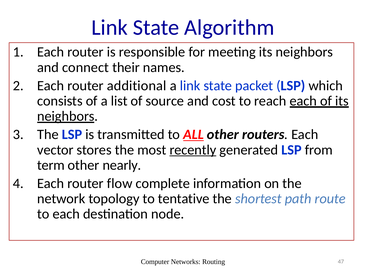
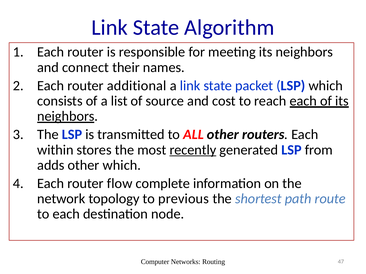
ALL underline: present -> none (193, 135)
vector: vector -> within (55, 150)
term: term -> adds (51, 165)
other nearly: nearly -> which (122, 165)
tentative: tentative -> previous (184, 199)
